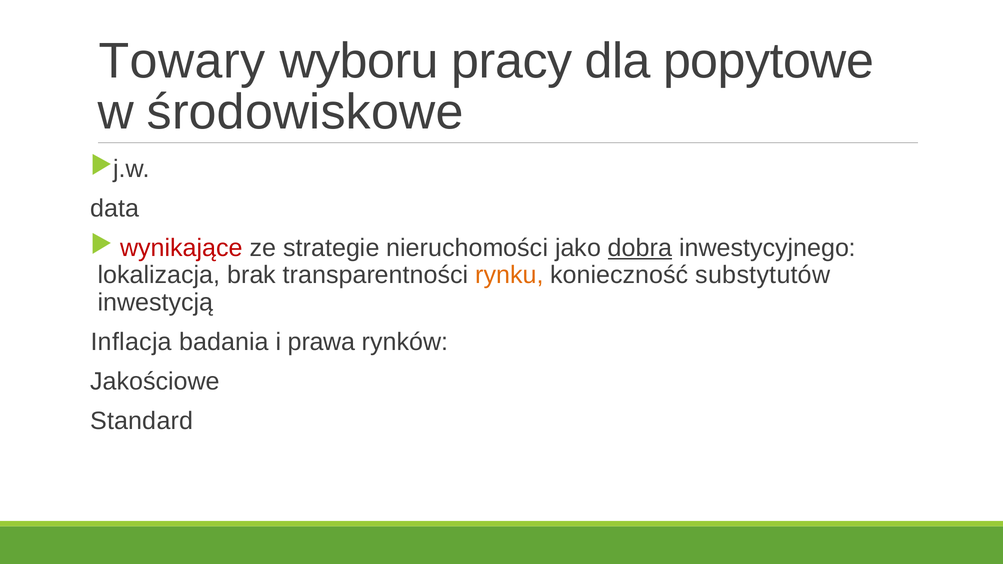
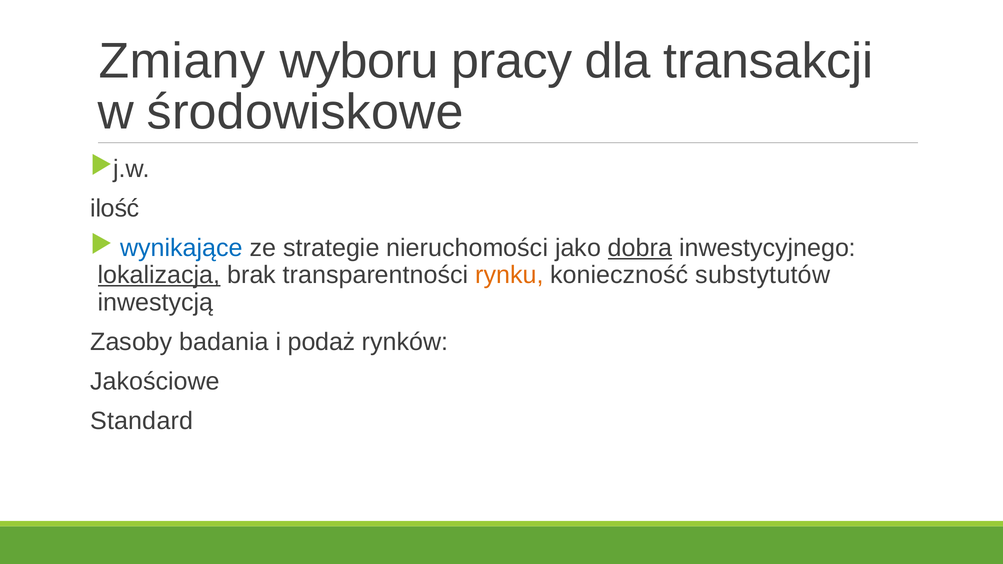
Towary: Towary -> Zmiany (182, 61)
popytowe: popytowe -> transakcji (768, 61)
data: data -> ilość (115, 209)
wynikające colour: red -> blue (182, 248)
lokalizacja underline: none -> present (159, 275)
Inflacja: Inflacja -> Zasoby (131, 342)
prawa: prawa -> podaż (322, 342)
